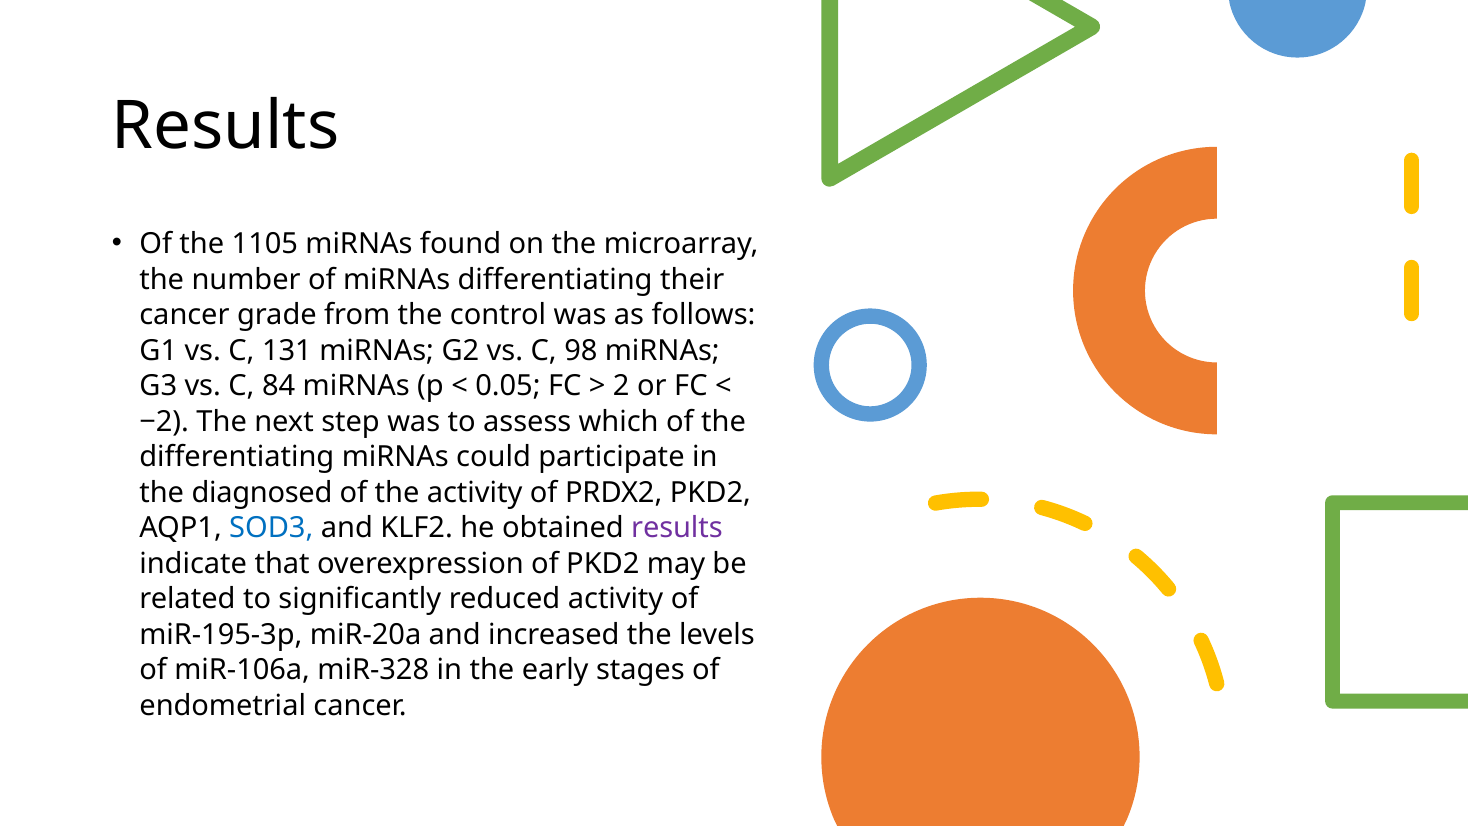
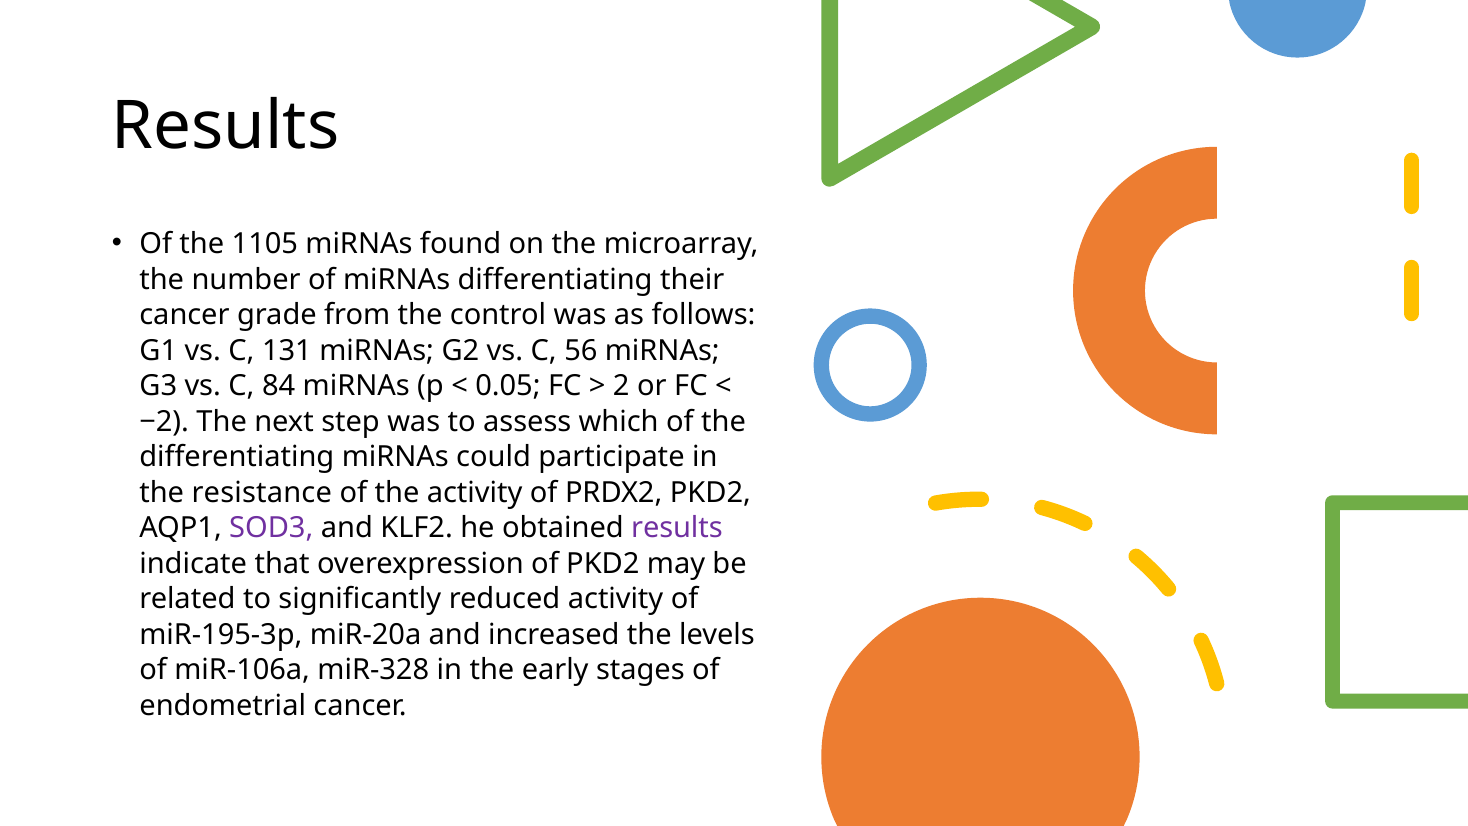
98: 98 -> 56 (581, 351)
diagnosed: diagnosed -> resistance (262, 493)
SOD3 colour: blue -> purple (271, 528)
